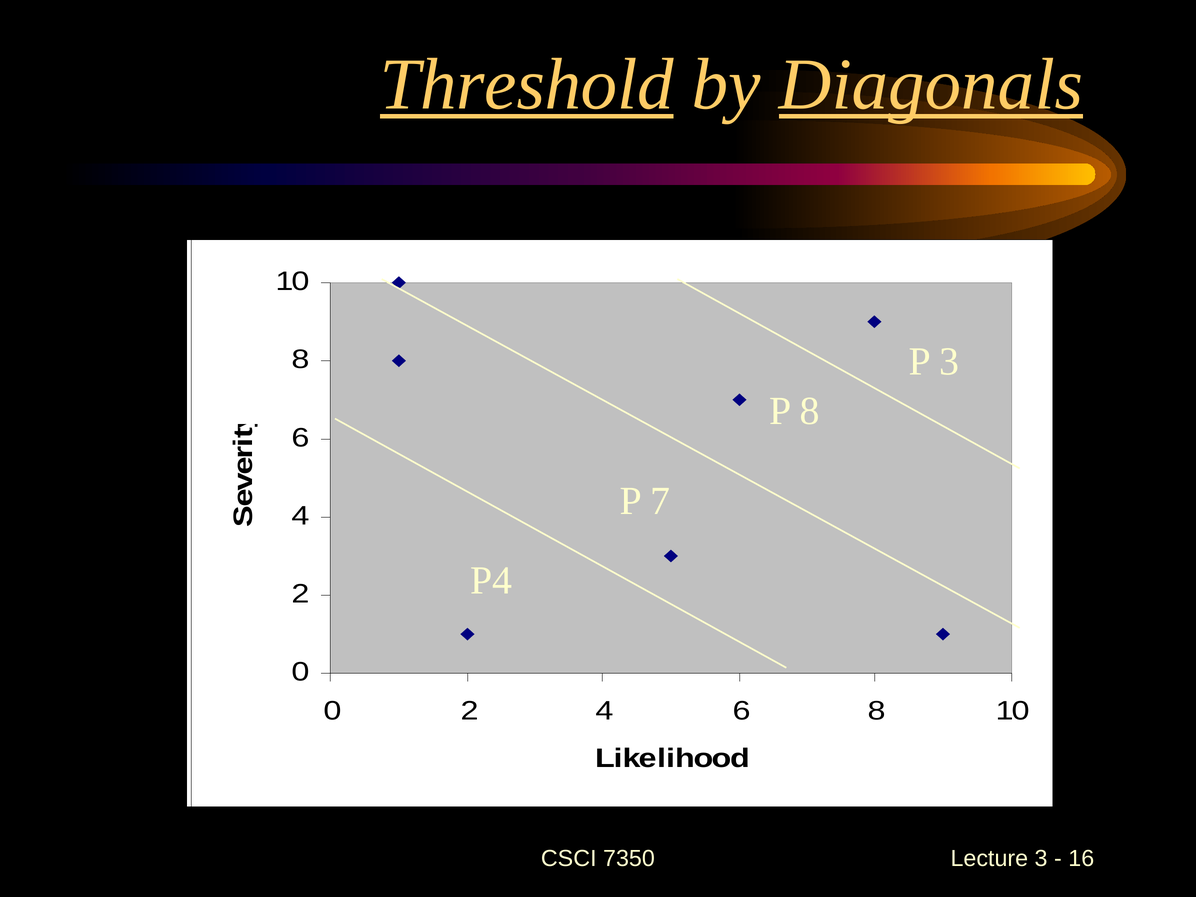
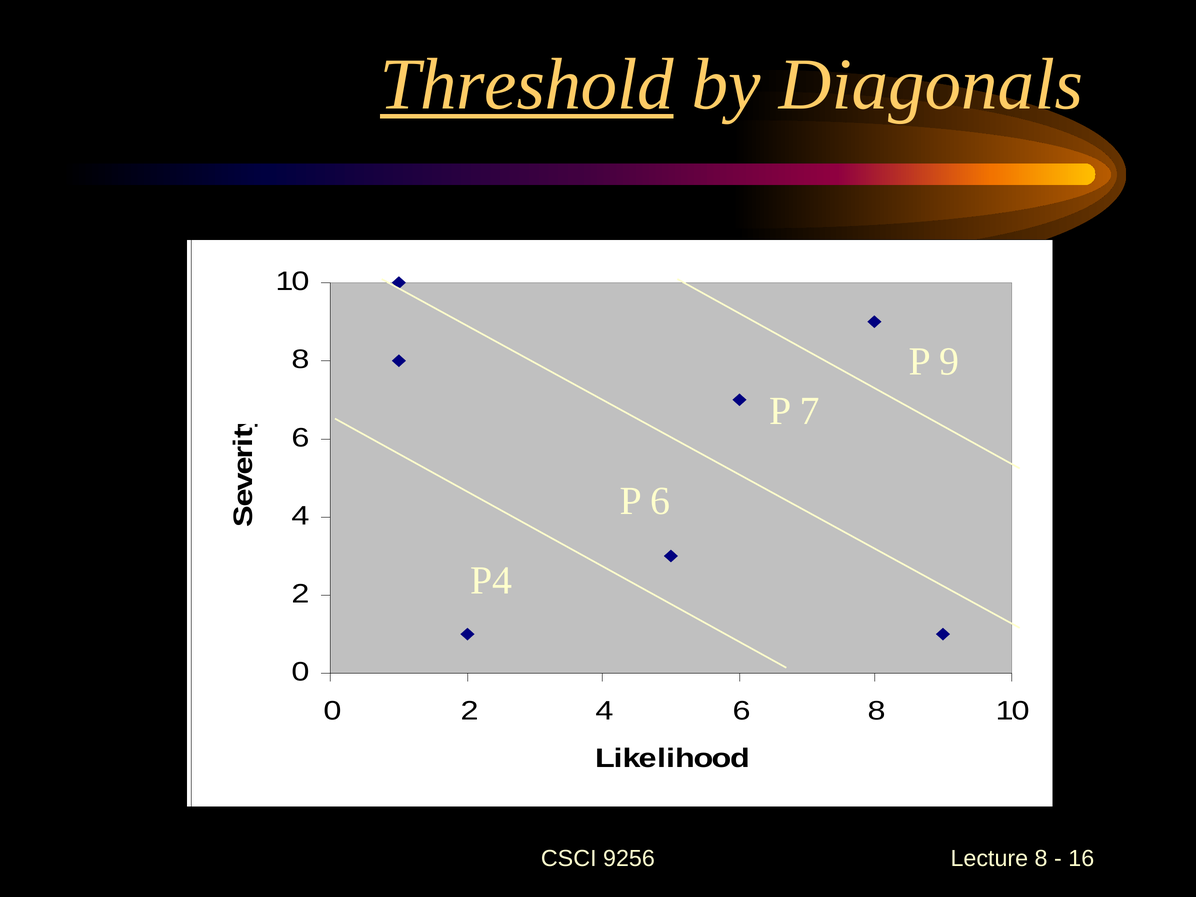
Diagonals underline: present -> none (931, 85)
P 3: 3 -> 9 (949, 361)
P 8: 8 -> 7 (810, 411)
P 7: 7 -> 6 (660, 501)
7350: 7350 -> 9256 (629, 859)
Lecture 3: 3 -> 8 (1041, 859)
